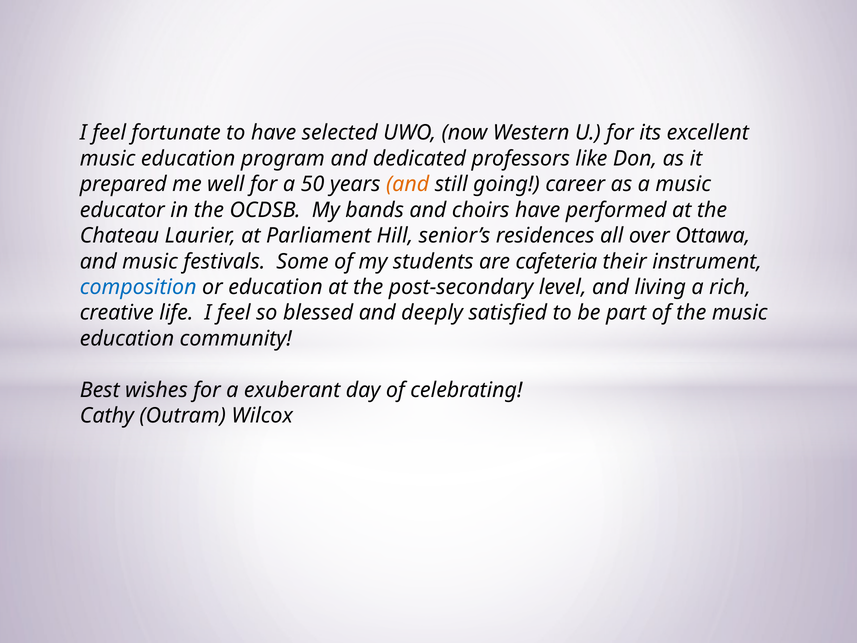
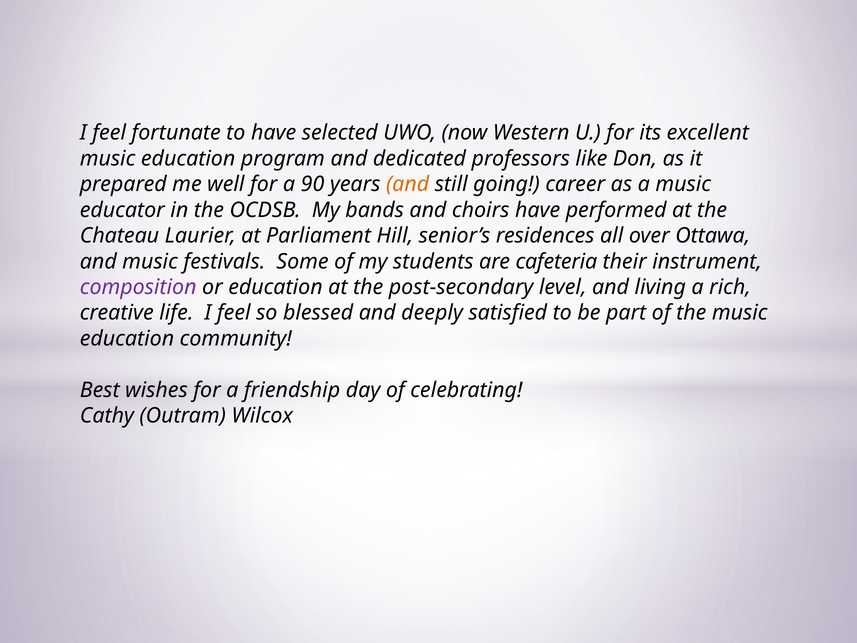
50: 50 -> 90 (313, 184)
composition colour: blue -> purple (138, 287)
exuberant: exuberant -> friendship (292, 390)
